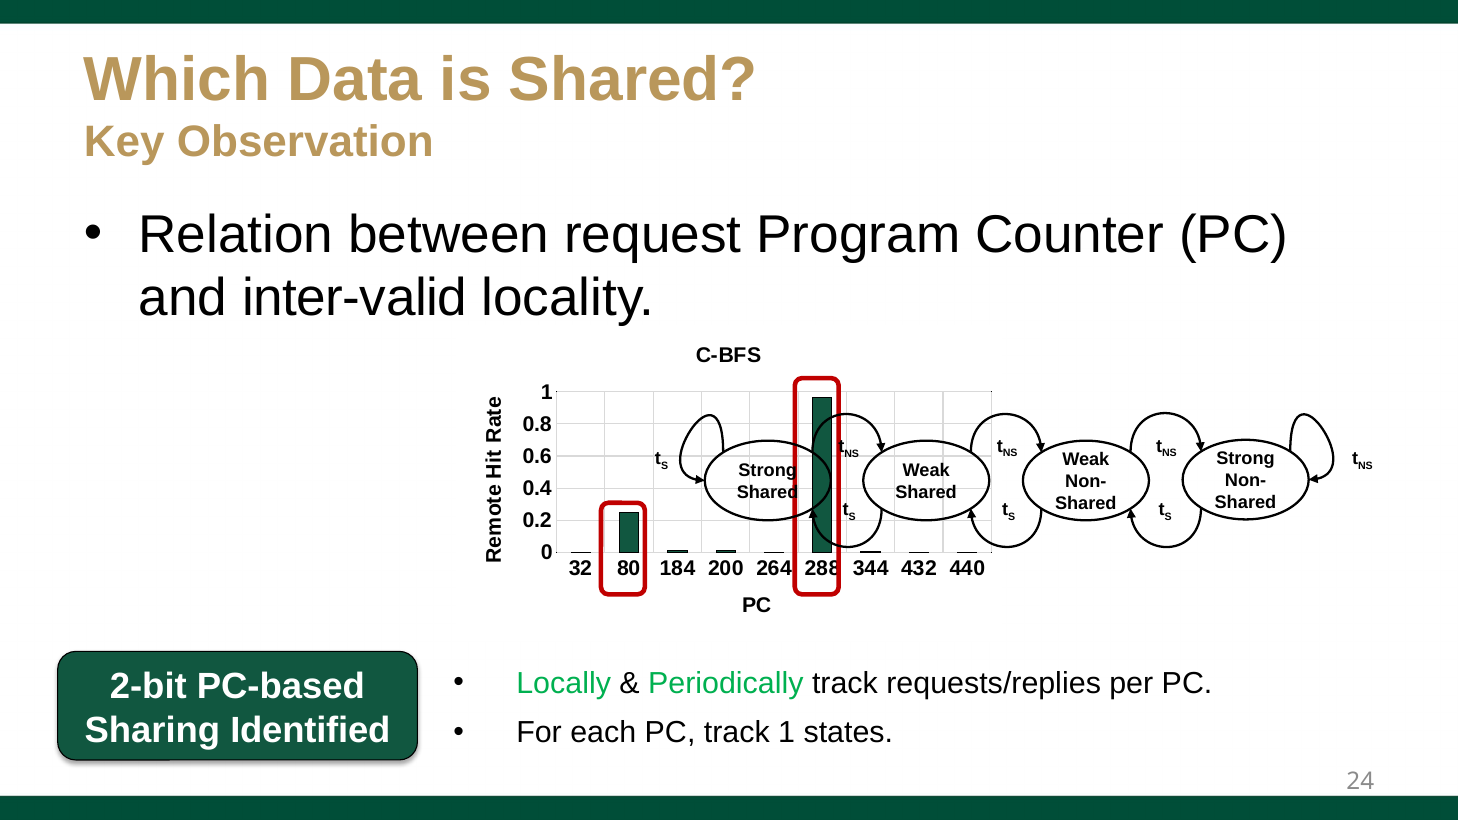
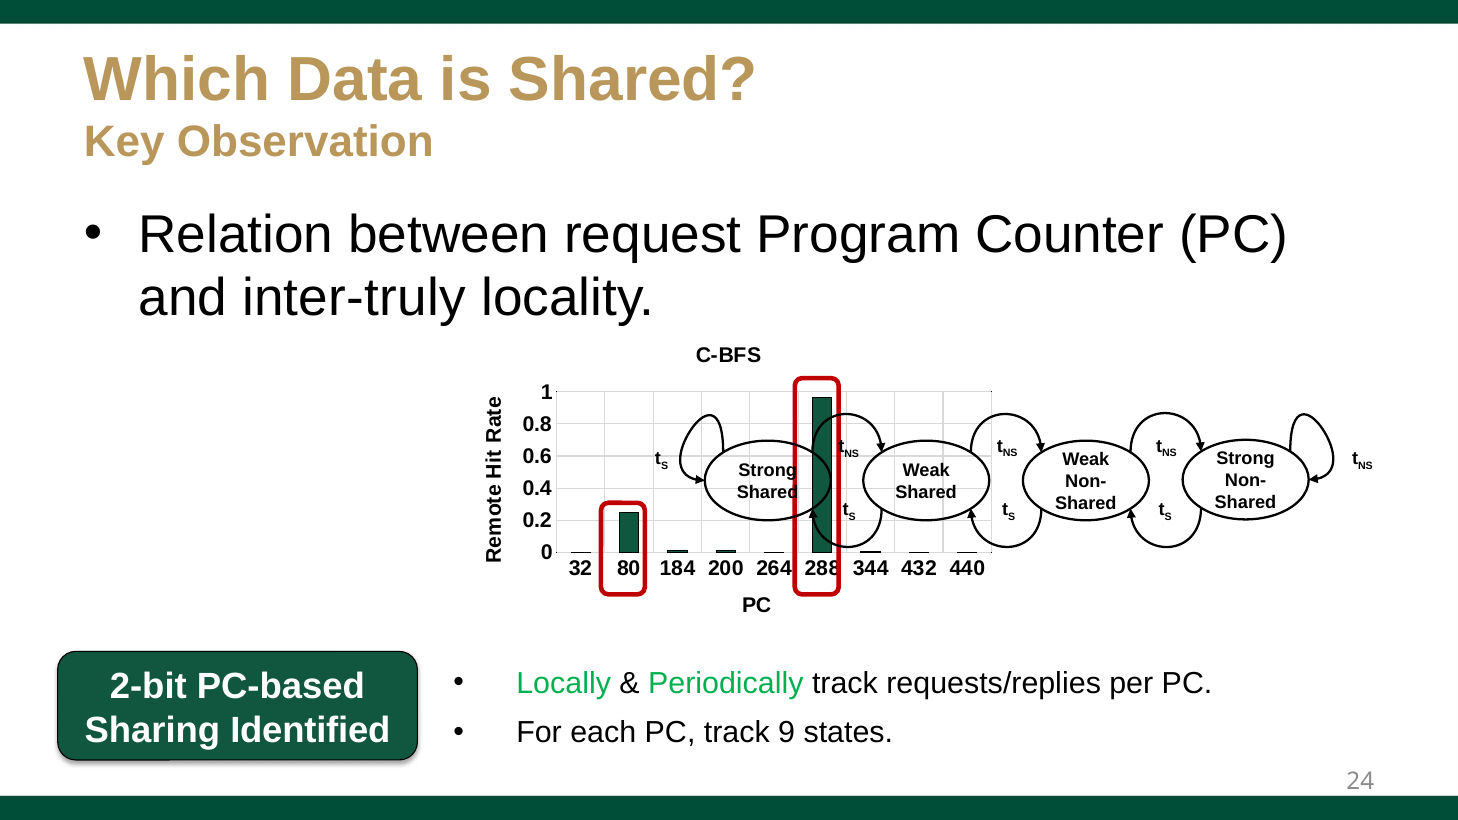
inter-valid: inter-valid -> inter-truly (354, 298)
track 1: 1 -> 9 (787, 733)
